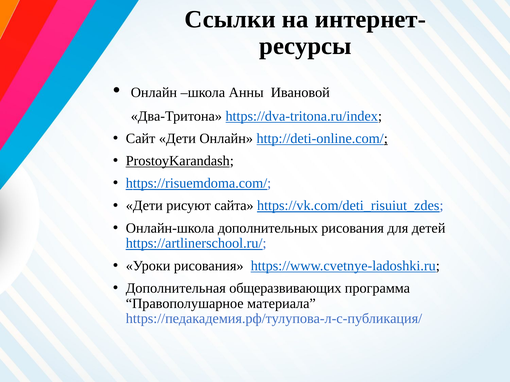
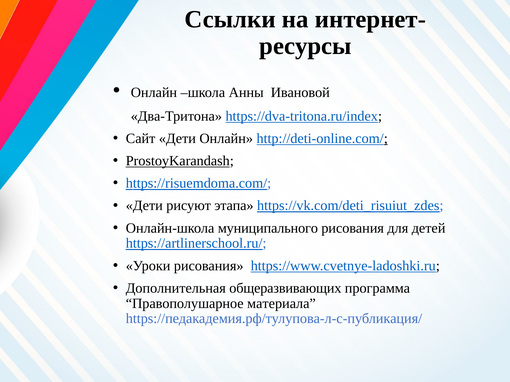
сайта: сайта -> этапа (234, 206)
дополнительных: дополнительных -> муниципального (268, 228)
